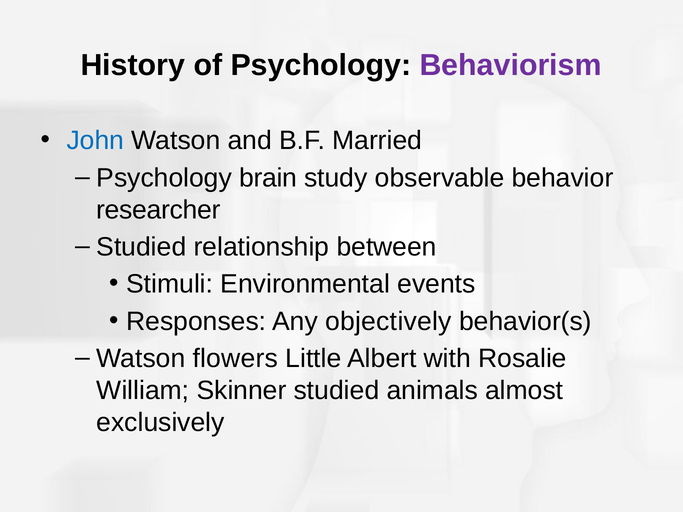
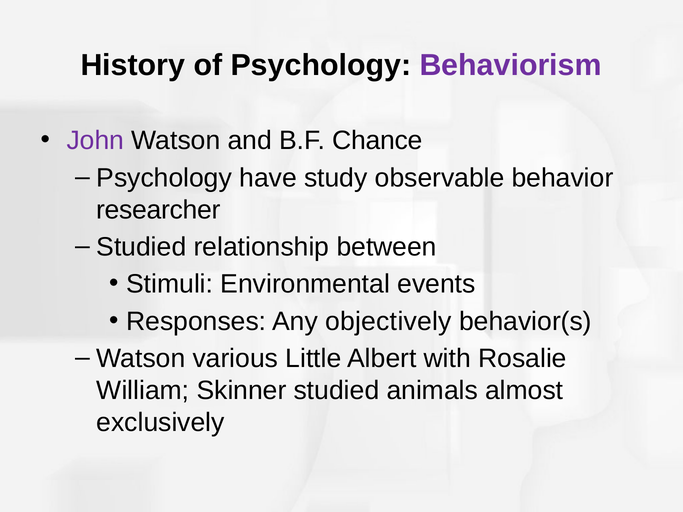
John colour: blue -> purple (95, 141)
Married: Married -> Chance (377, 141)
brain: brain -> have (268, 178)
flowers: flowers -> various (235, 359)
